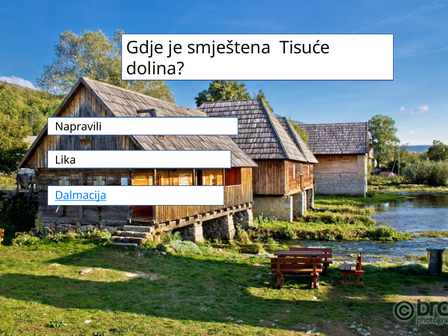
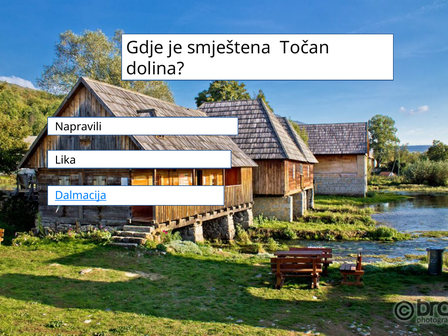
Tisuće: Tisuće -> Točan (305, 48)
